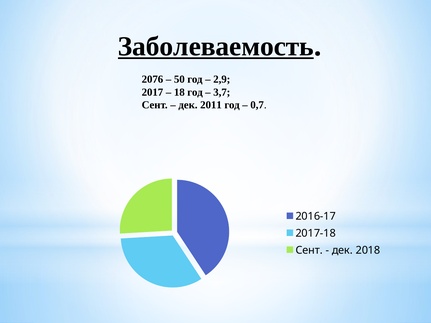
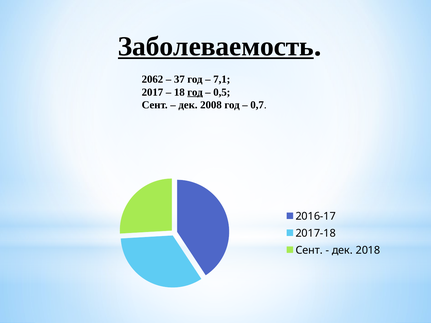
2076: 2076 -> 2062 (152, 79)
50: 50 -> 37 (179, 79)
2,9: 2,9 -> 7,1 (222, 79)
год underline: none -> present (195, 92)
3,7: 3,7 -> 0,5 (222, 92)
2011: 2011 -> 2008 (211, 105)
